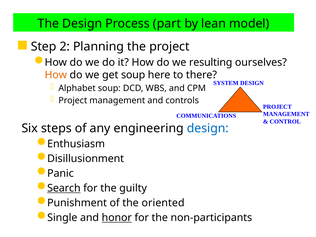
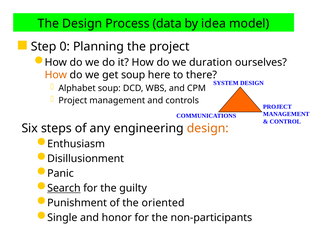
part: part -> data (167, 23)
lean: lean -> idea (214, 23)
2: 2 -> 0 (65, 47)
resulting: resulting -> duration (211, 62)
design colour: blue -> orange (208, 128)
honor underline: present -> none (117, 218)
